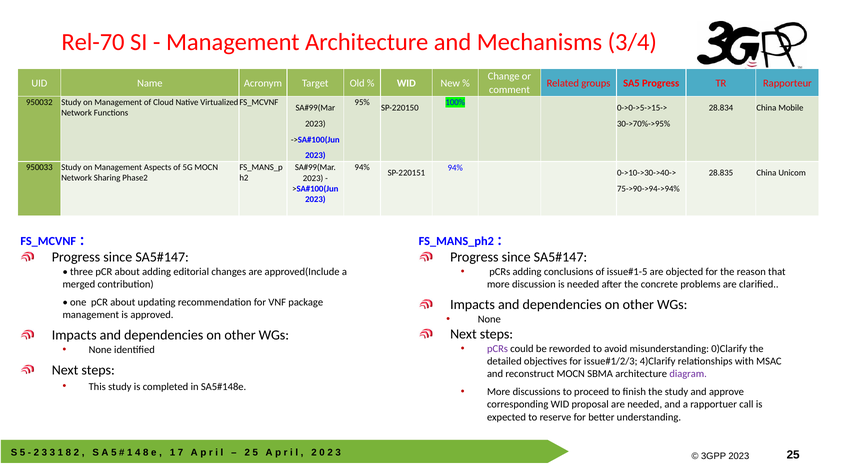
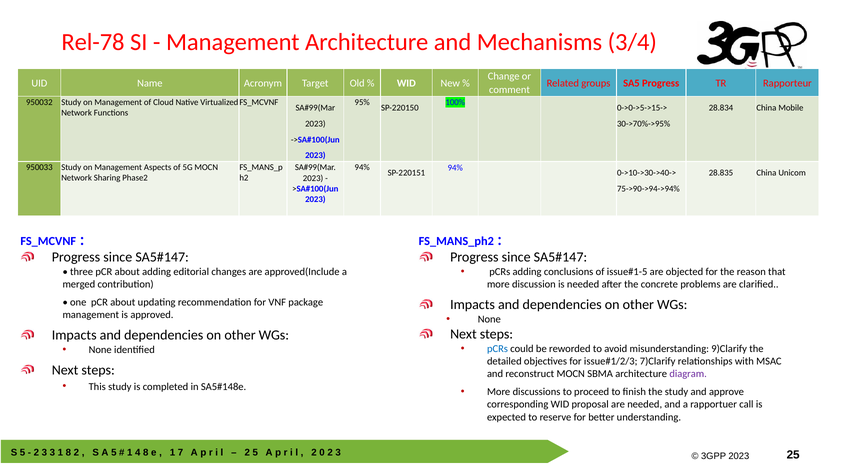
Rel-70: Rel-70 -> Rel-78 (93, 42)
pCRs colour: purple -> blue (497, 348)
0)Clarify: 0)Clarify -> 9)Clarify (729, 348)
4)Clarify: 4)Clarify -> 7)Clarify (658, 361)
